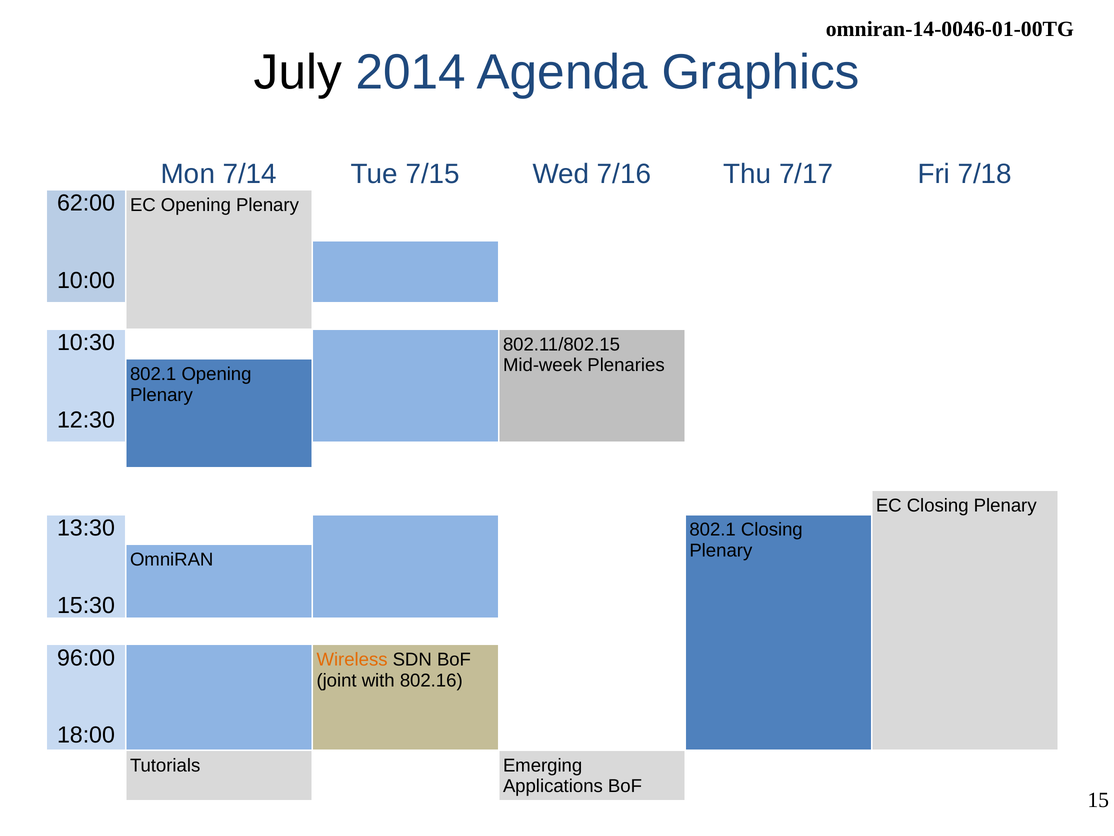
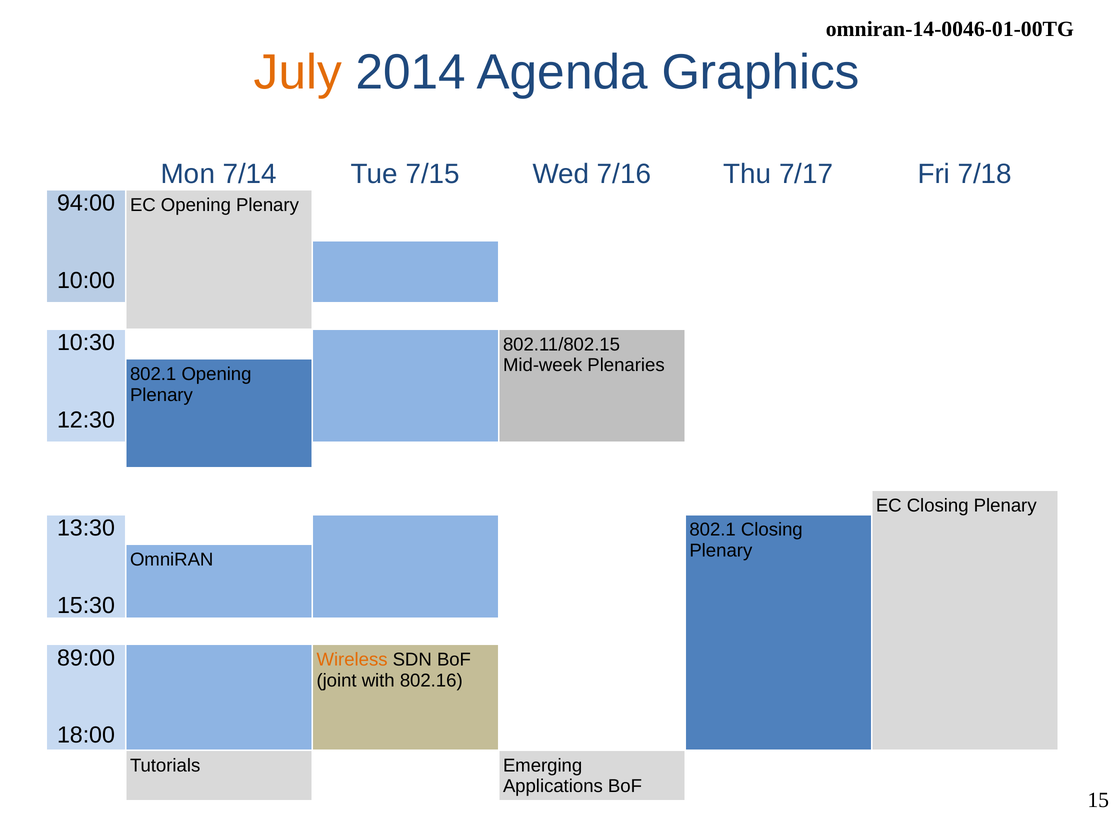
July colour: black -> orange (298, 72)
62:00: 62:00 -> 94:00 (86, 203)
96:00: 96:00 -> 89:00 (86, 657)
